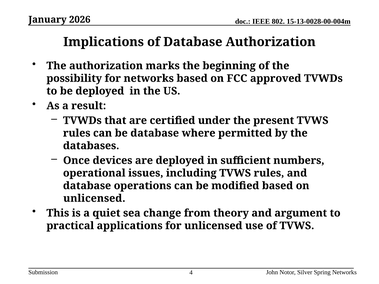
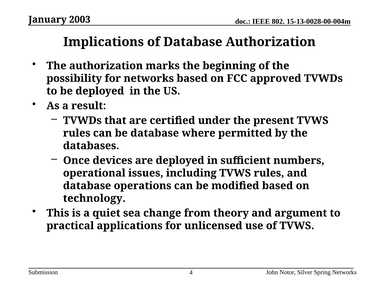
2026: 2026 -> 2003 (80, 20)
unlicensed: unlicensed -> technology (94, 199)
